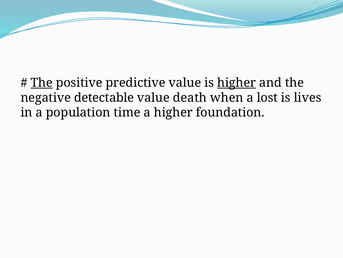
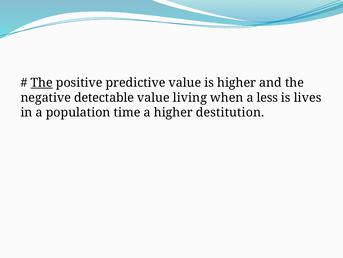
higher underline: present -> none (237, 83)
death: death -> living (190, 97)
lost: lost -> less (267, 97)
foundation: foundation -> destitution (230, 112)
